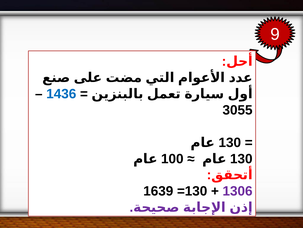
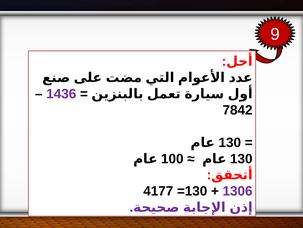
1436 colour: blue -> purple (61, 94)
3055: 3055 -> 7842 (238, 110)
1639: 1639 -> 4177 (158, 191)
